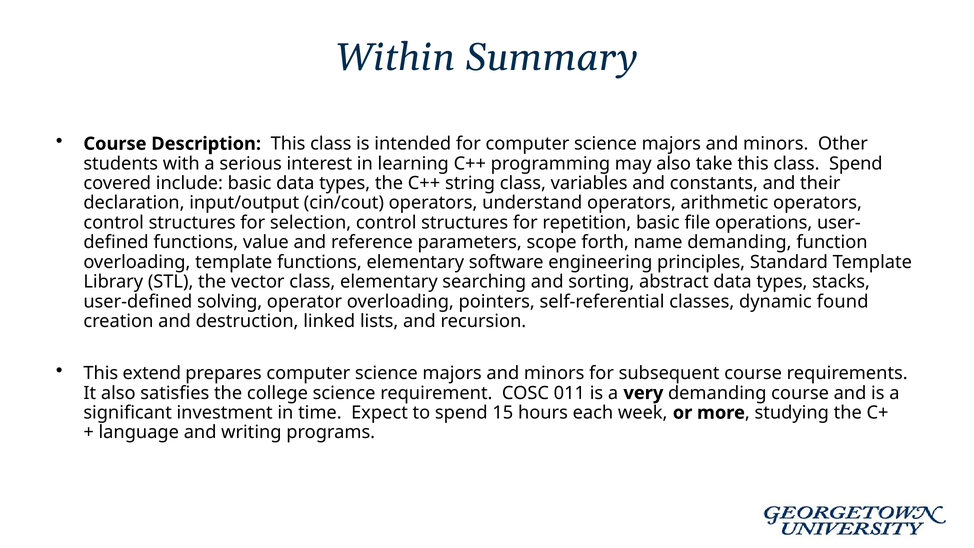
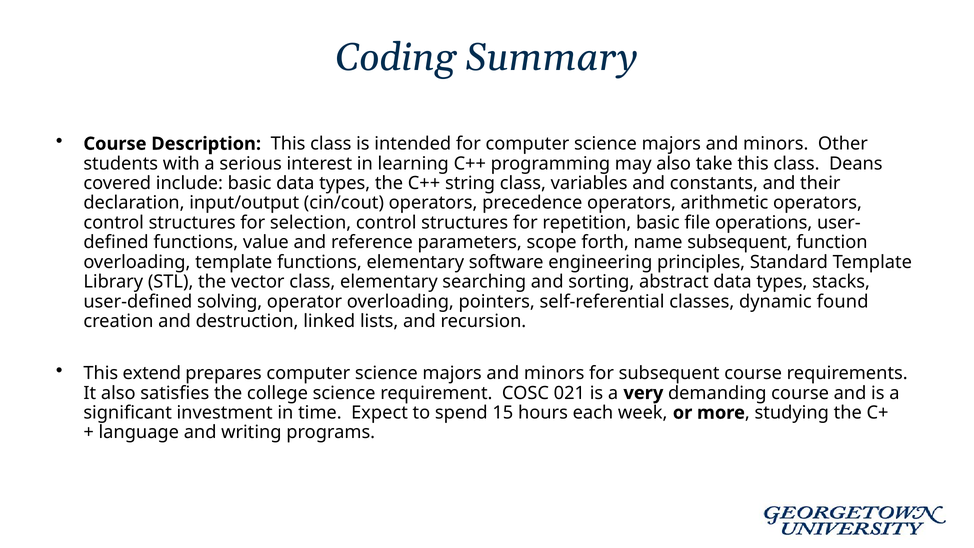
Within: Within -> Coding (396, 58)
class Spend: Spend -> Deans (856, 163)
understand: understand -> precedence (532, 203)
name demanding: demanding -> subsequent (740, 242)
011: 011 -> 021 (569, 393)
